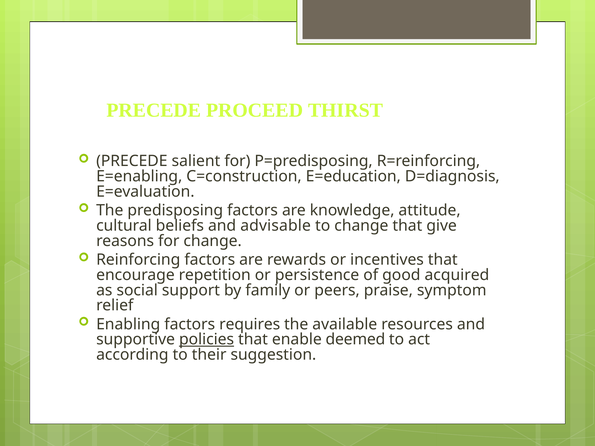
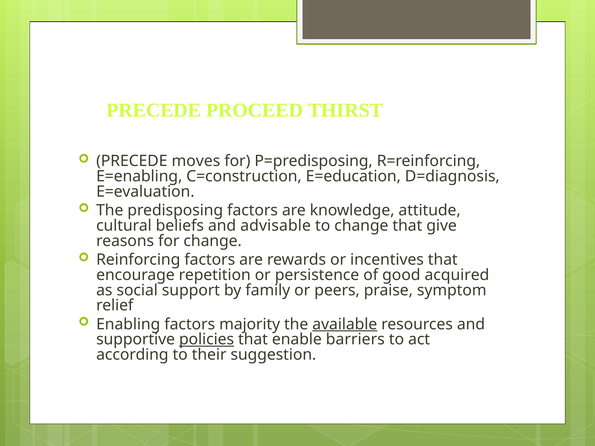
salient: salient -> moves (196, 161)
requires: requires -> majority (250, 324)
available underline: none -> present (345, 324)
deemed: deemed -> barriers (355, 340)
